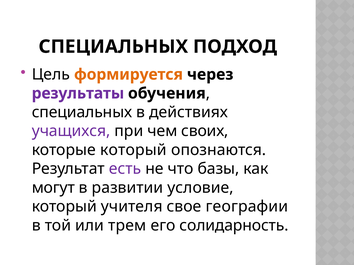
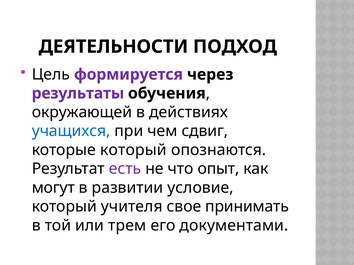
СПЕЦИАЛЬНЫХ: СПЕЦИАЛЬНЫХ -> ДЕЯТЕЛЬНОСТИ (113, 47)
формируется colour: orange -> purple (129, 75)
специальных: специальных -> окружающей (82, 112)
учащихся colour: purple -> blue (71, 131)
своих: своих -> сдвиг (205, 131)
базы: базы -> опыт (218, 169)
географии: географии -> принимать (247, 207)
солидарность: солидарность -> документами (234, 226)
